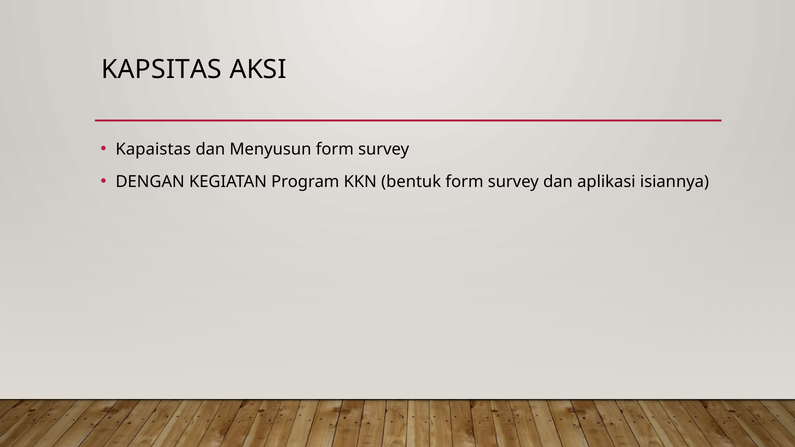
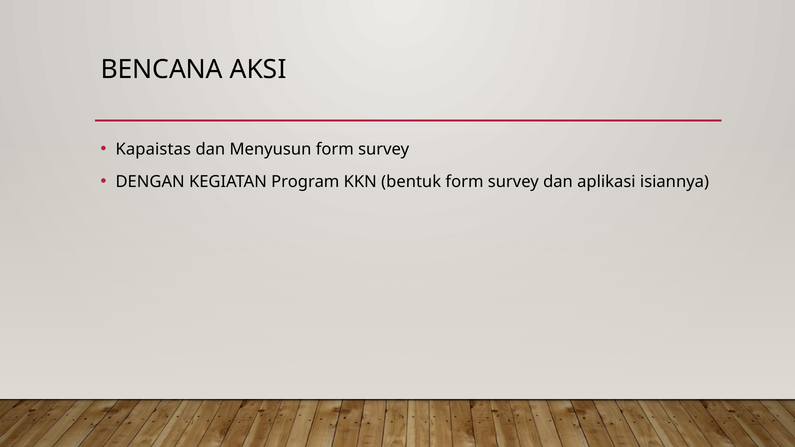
KAPSITAS: KAPSITAS -> BENCANA (162, 70)
